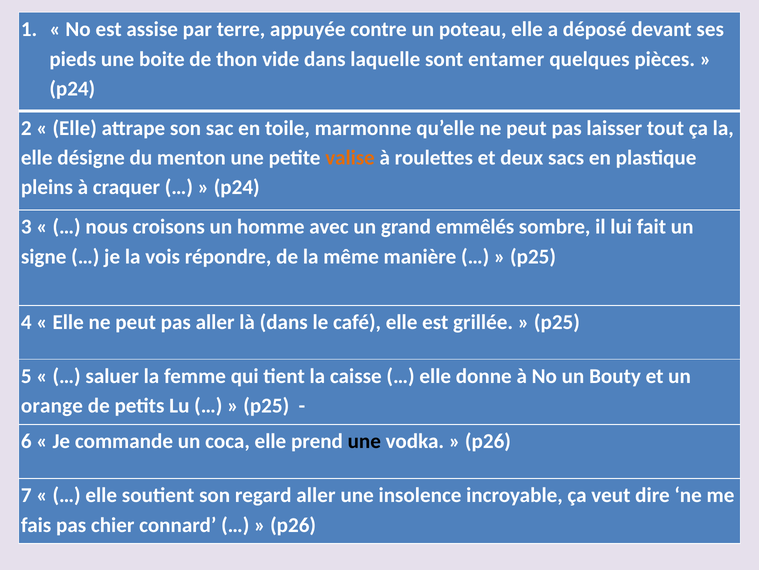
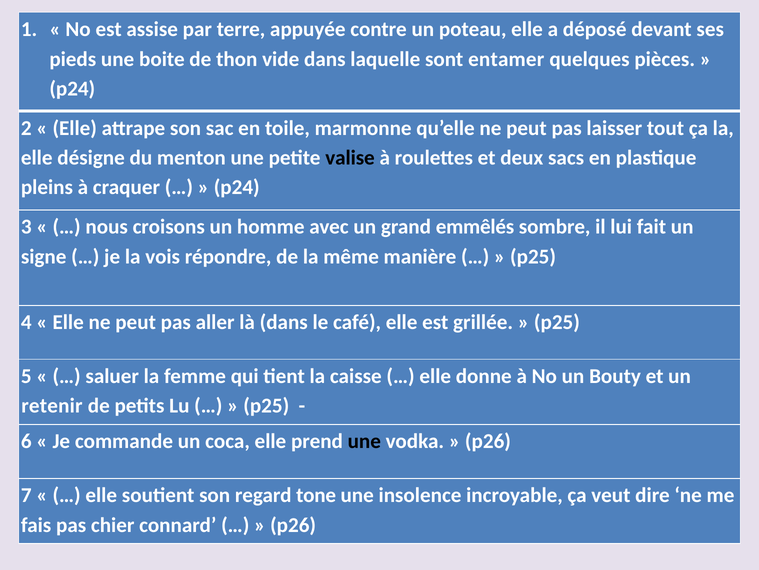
valise colour: orange -> black (350, 158)
orange: orange -> retenir (52, 405)
regard aller: aller -> tone (316, 495)
